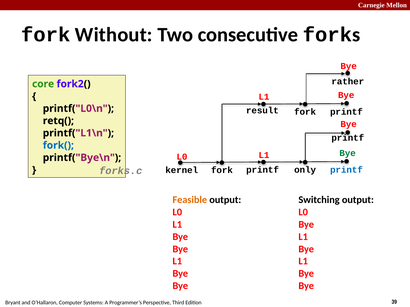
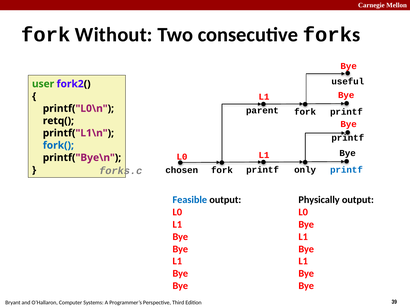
rather: rather -> useful (348, 81)
core: core -> user (43, 84)
result: result -> parent (262, 111)
Bye colour: green -> black (348, 154)
kernel: kernel -> chosen (182, 171)
Feasible colour: orange -> blue (190, 200)
Switching: Switching -> Physically (319, 200)
